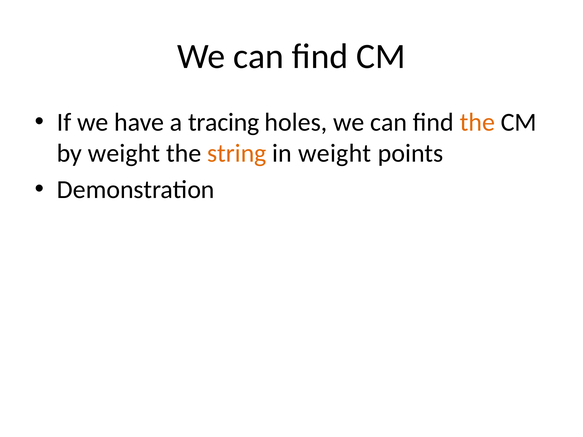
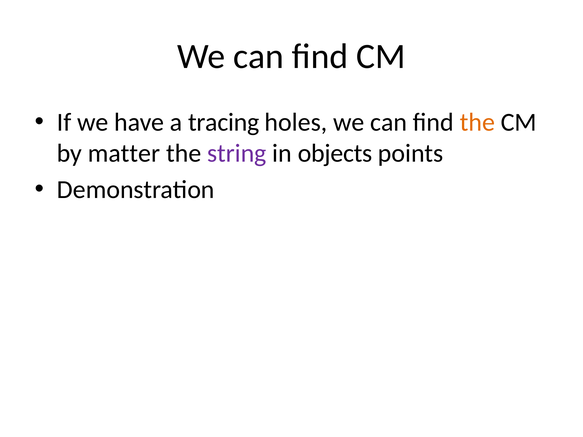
by weight: weight -> matter (124, 153)
string colour: orange -> purple (237, 153)
in weight: weight -> objects (335, 153)
